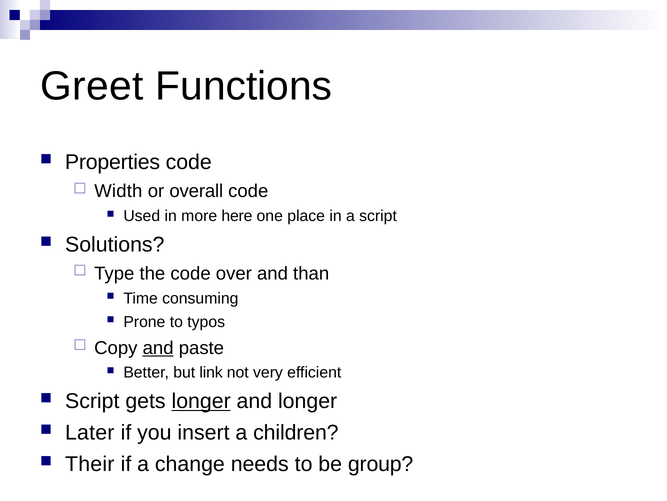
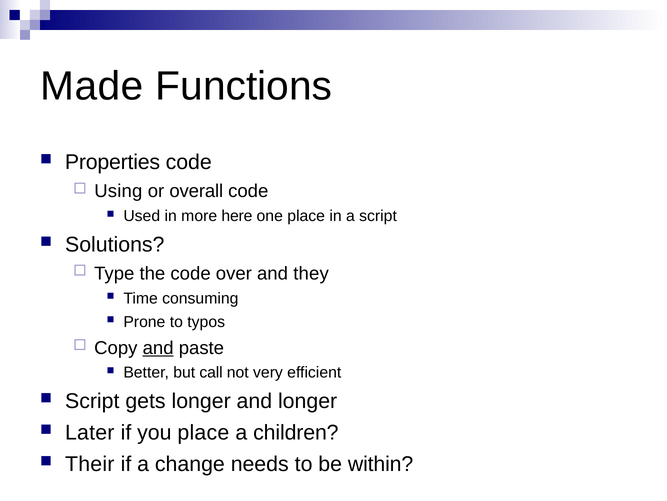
Greet: Greet -> Made (92, 86)
Width: Width -> Using (118, 191)
than: than -> they (311, 273)
link: link -> call (211, 372)
longer underline: present -> none (201, 401)
you insert: insert -> place (203, 432)
group: group -> within (381, 464)
